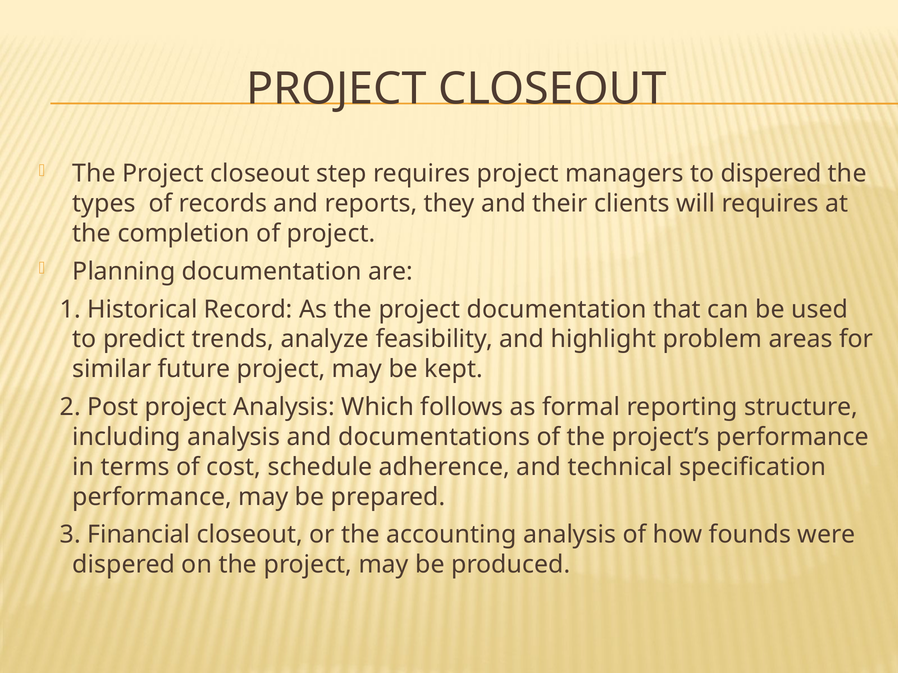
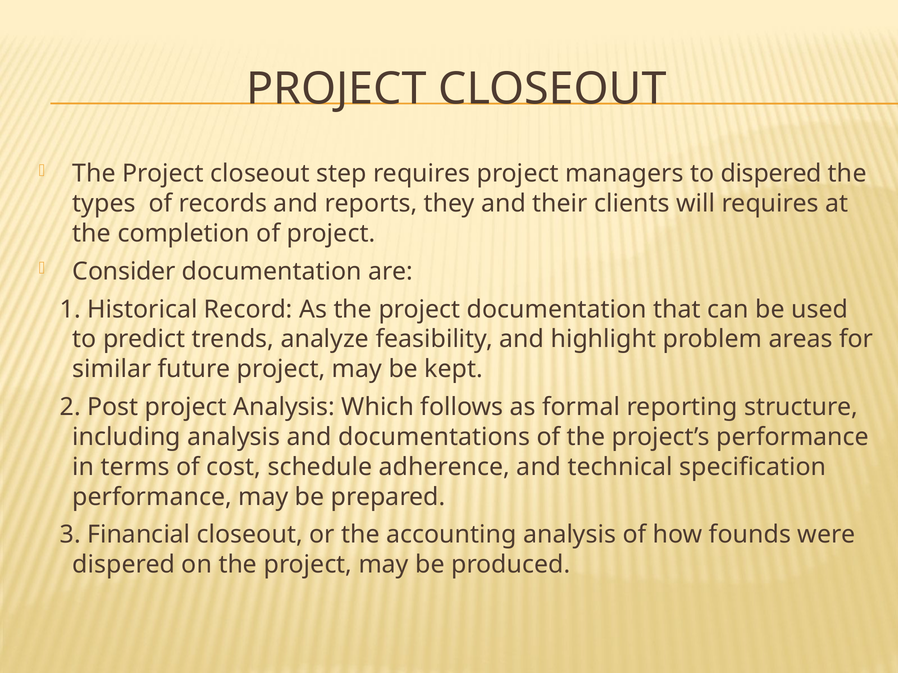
Planning: Planning -> Consider (124, 272)
